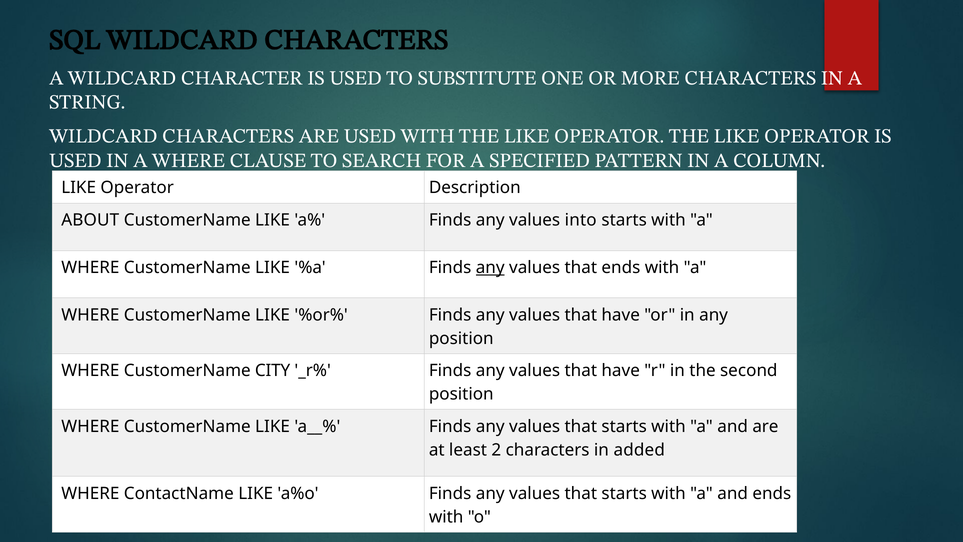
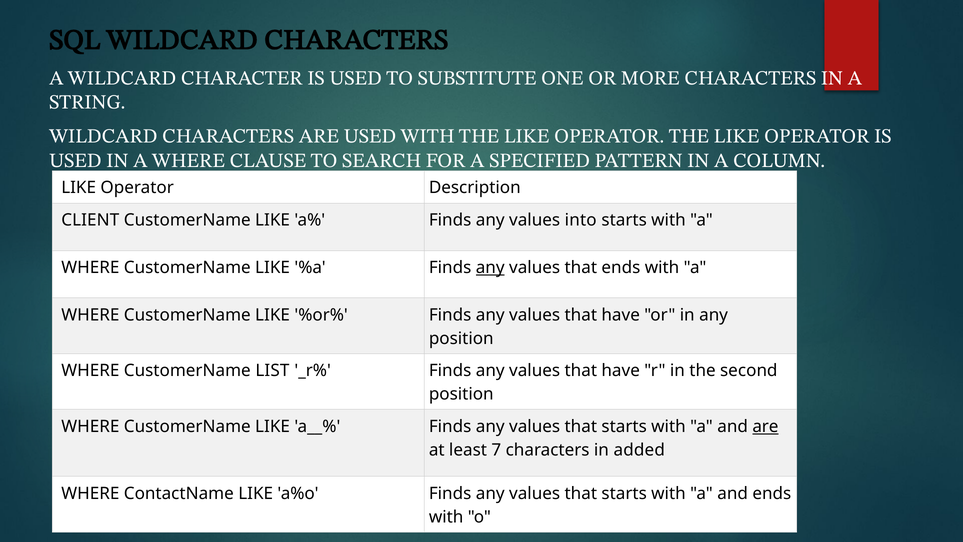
ABOUT: ABOUT -> CLIENT (90, 220)
CITY: CITY -> LIST (272, 371)
are underline: none -> present (765, 426)
2: 2 -> 7 (496, 450)
